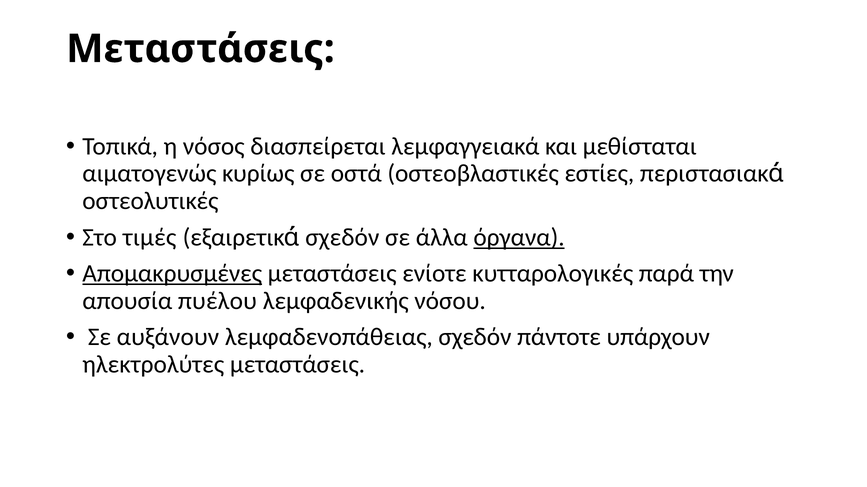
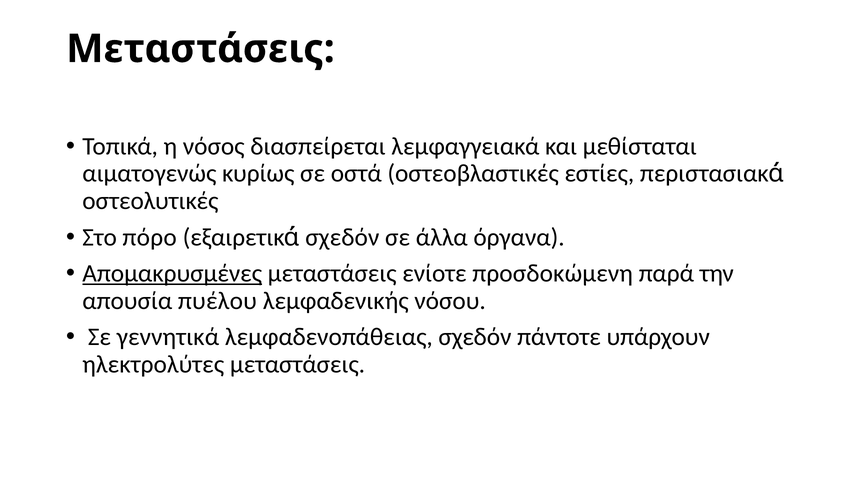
τιμές: τιμές -> πόρο (150, 238)
όργανα underline: present -> none (519, 238)
κυτταρολογικές: κυτταρολογικές -> προσδοκώμενη (553, 274)
αυξάνουν: αυξάνουν -> γεννητικά (168, 338)
